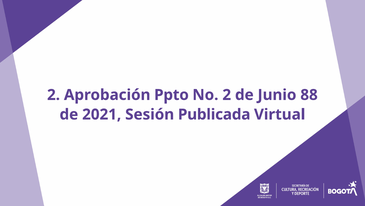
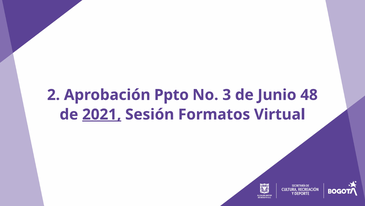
No 2: 2 -> 3 (227, 95)
88: 88 -> 48 (309, 95)
2021 underline: none -> present (102, 114)
Publicada: Publicada -> Formatos (214, 114)
